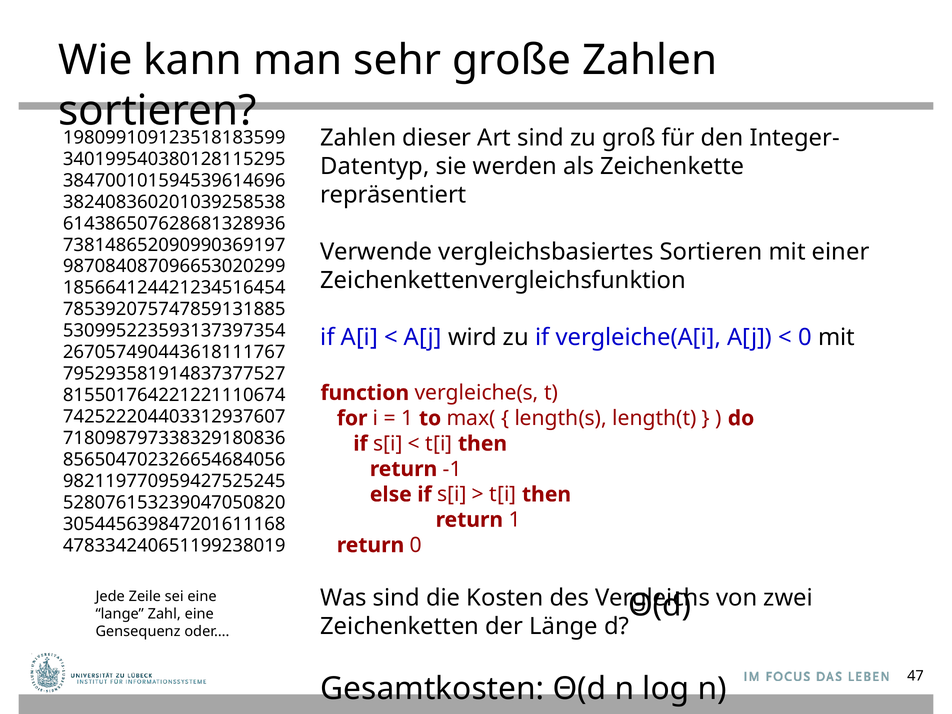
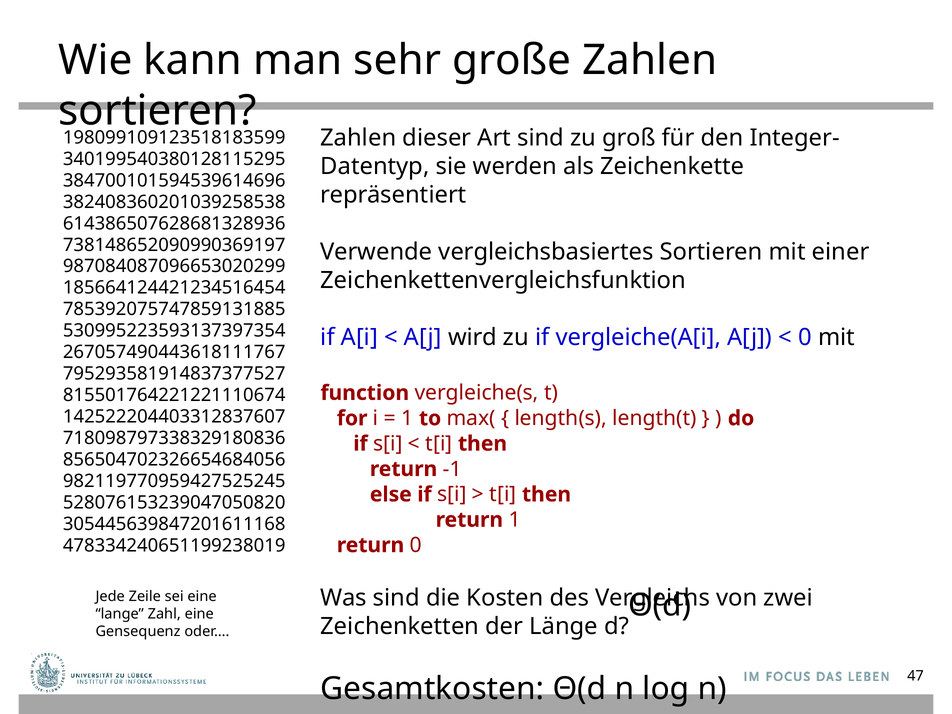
742522204403312937607: 742522204403312937607 -> 142522204403312837607 (174, 417)
